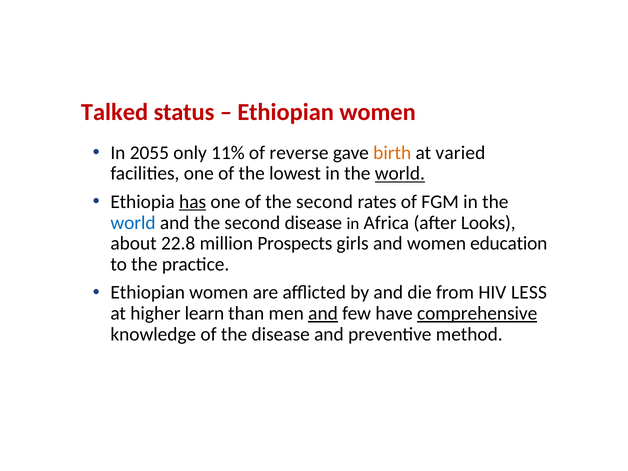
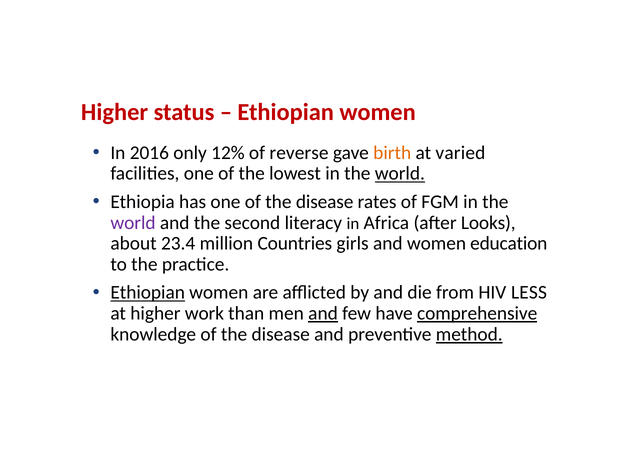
Talked: Talked -> Higher (115, 112)
2055: 2055 -> 2016 (149, 153)
11%: 11% -> 12% (228, 153)
has underline: present -> none (193, 202)
one of the second: second -> disease (325, 202)
world colour: blue -> purple (133, 223)
second disease: disease -> literacy (313, 223)
22.8: 22.8 -> 23.4 (178, 244)
Prospects: Prospects -> Countries (295, 244)
Ethiopian underline: none -> present (148, 293)
learn: learn -> work (204, 313)
method underline: none -> present (469, 334)
